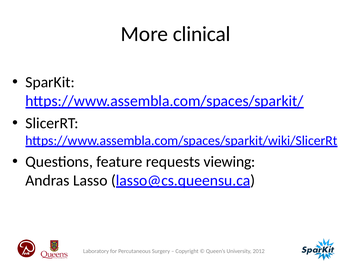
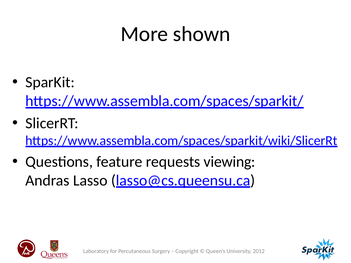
clinical: clinical -> shown (202, 34)
